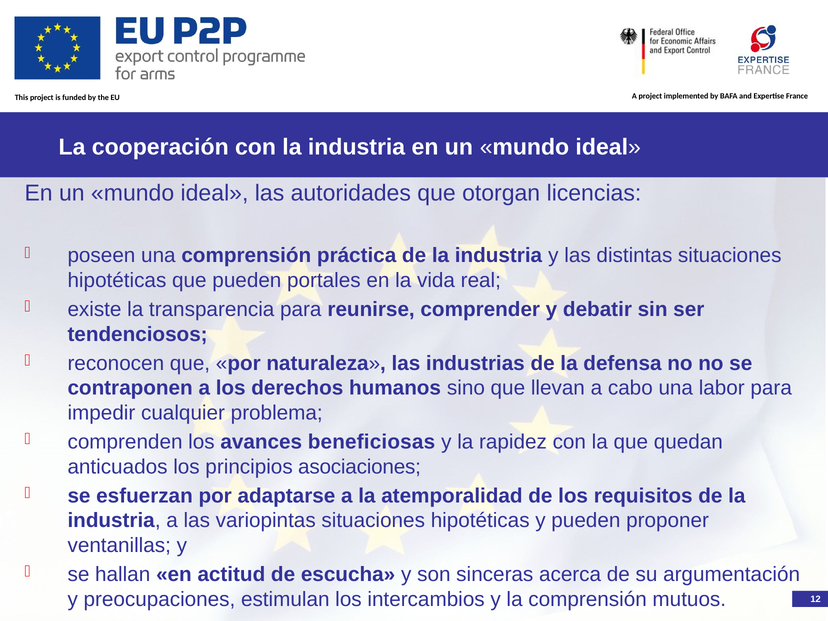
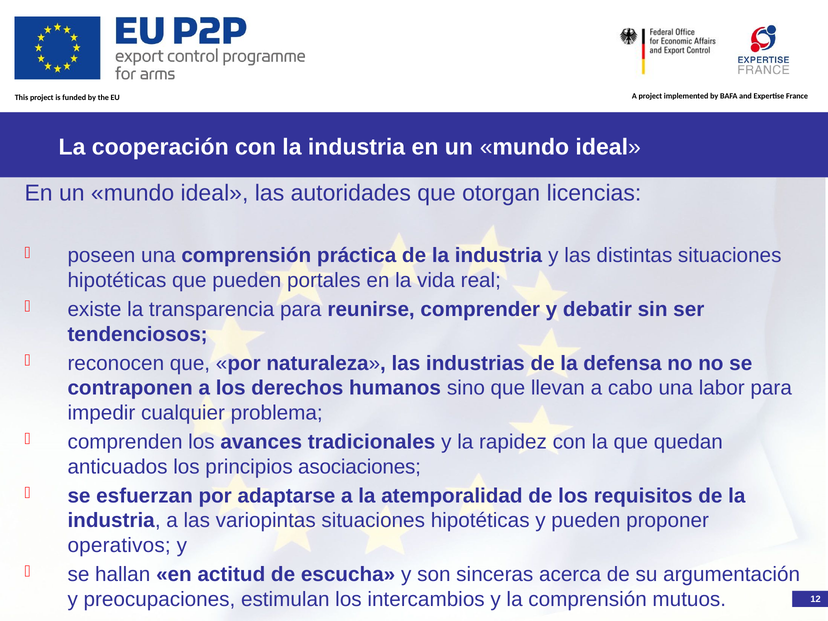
beneficiosas: beneficiosas -> tradicionales (372, 442)
ventanillas: ventanillas -> operativos (119, 545)
